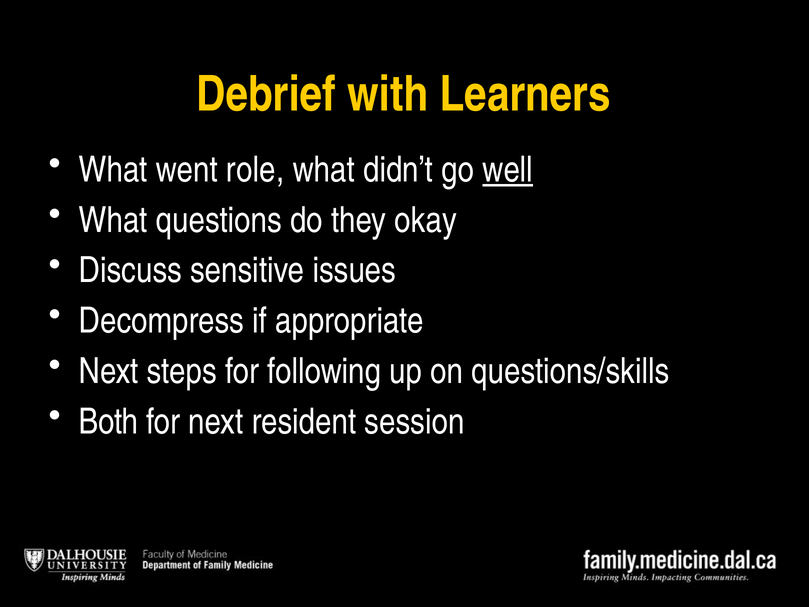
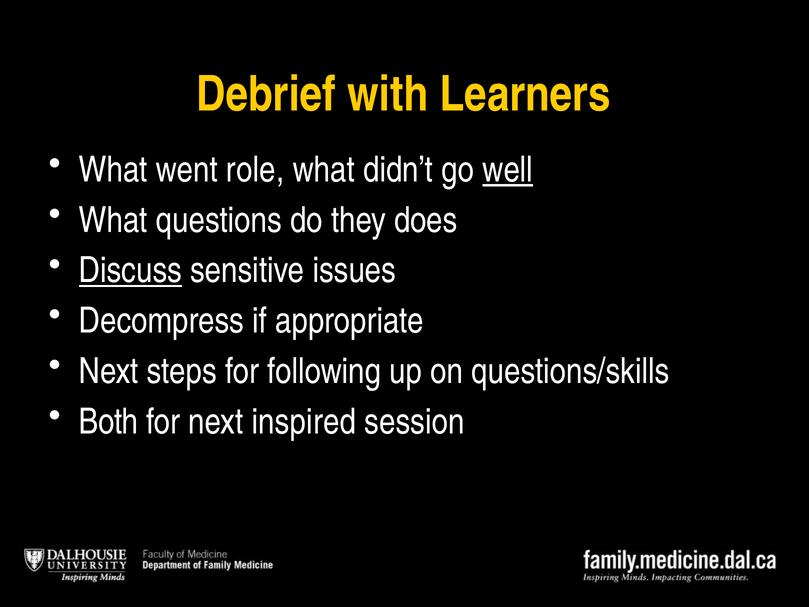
okay: okay -> does (426, 220)
Discuss underline: none -> present (130, 270)
resident: resident -> inspired (304, 421)
